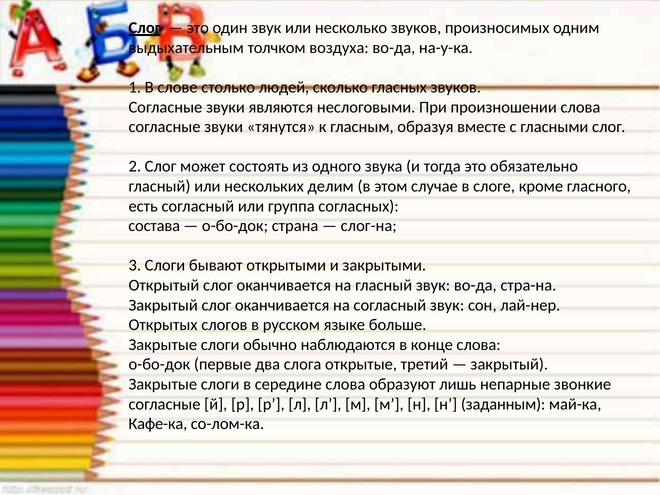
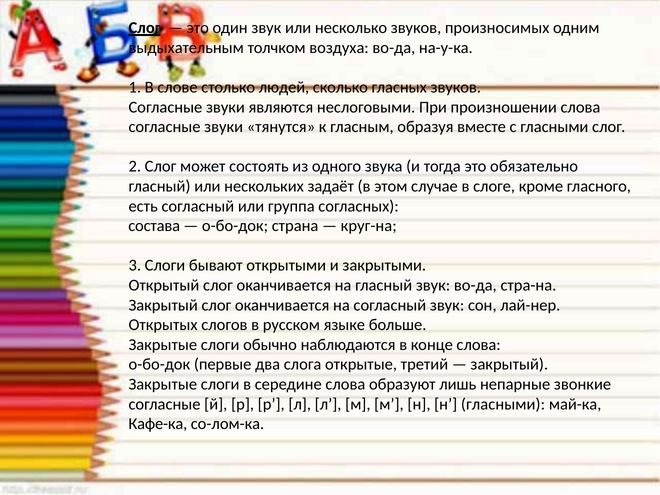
делим: делим -> задаёт (331, 186)
слог-на: слог-на -> круг-на (369, 226)
н заданным: заданным -> гласными (503, 404)
